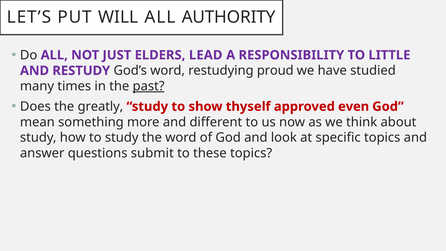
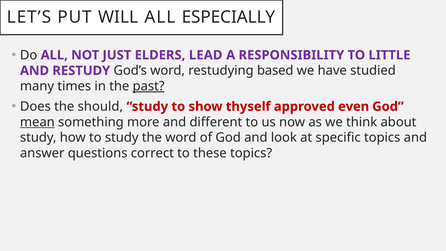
AUTHORITY: AUTHORITY -> ESPECIALLY (229, 17)
proud: proud -> based (275, 71)
greatly: greatly -> should (100, 106)
mean underline: none -> present (37, 122)
submit: submit -> correct (152, 153)
